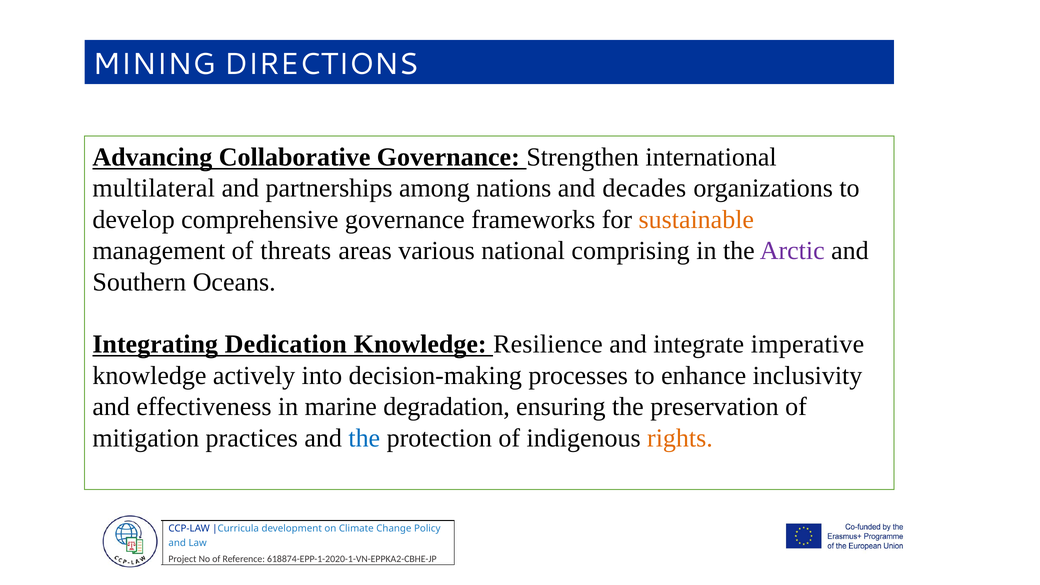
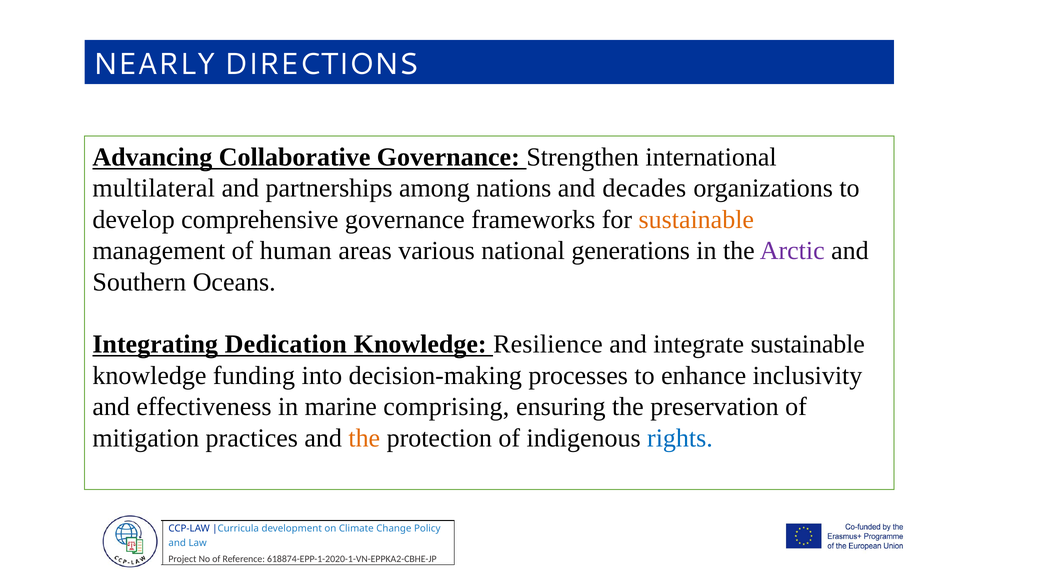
MINING: MINING -> NEARLY (154, 64)
threats: threats -> human (296, 251)
comprising: comprising -> generations (631, 251)
integrate imperative: imperative -> sustainable (808, 344)
actively: actively -> funding (254, 376)
degradation: degradation -> comprising (446, 407)
the colour: blue -> orange (364, 438)
rights colour: orange -> blue (680, 438)
